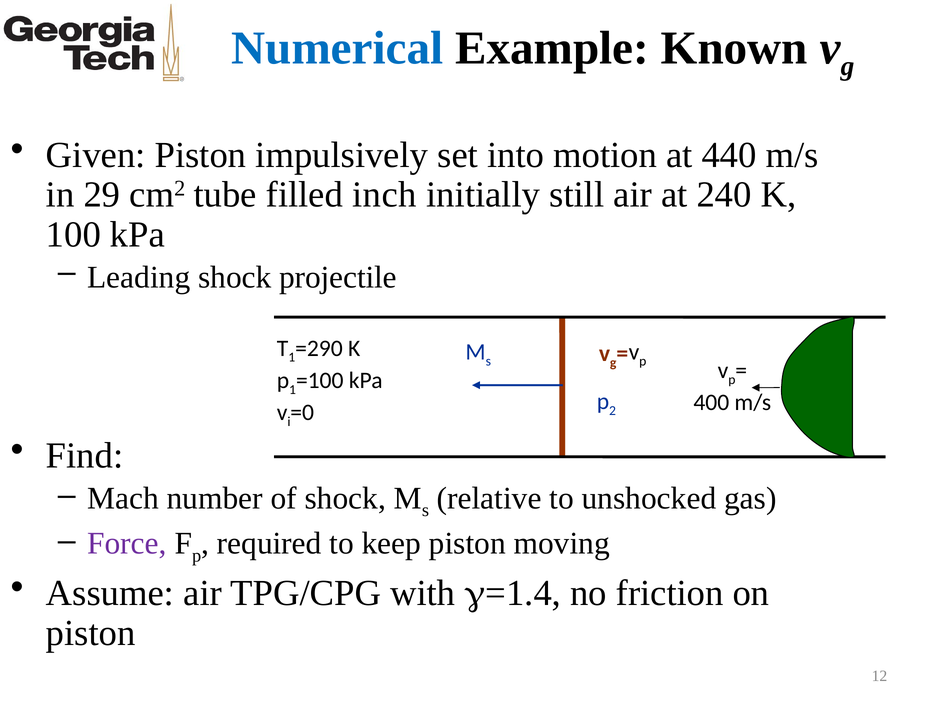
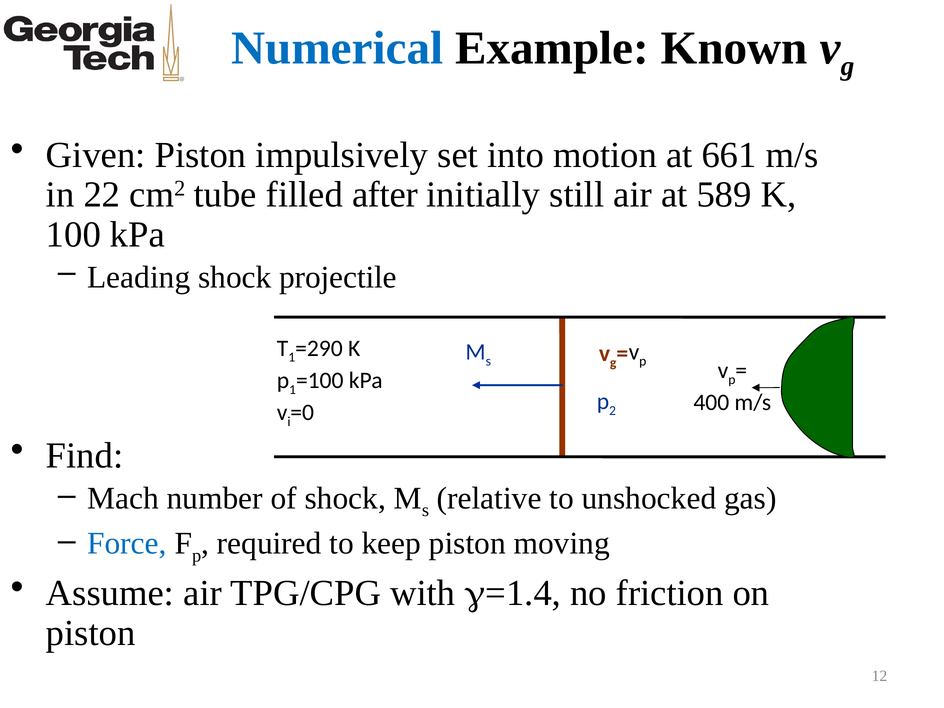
440: 440 -> 661 (729, 155)
29: 29 -> 22 (102, 195)
inch: inch -> after (385, 195)
240: 240 -> 589 (724, 195)
Force colour: purple -> blue (127, 544)
